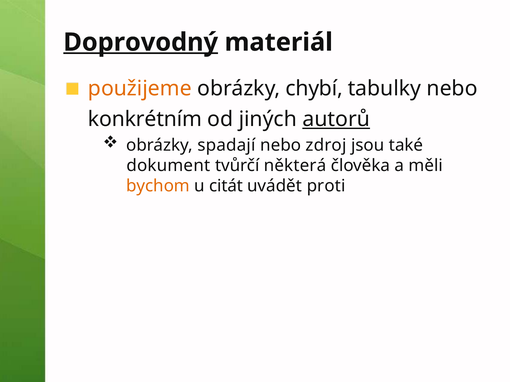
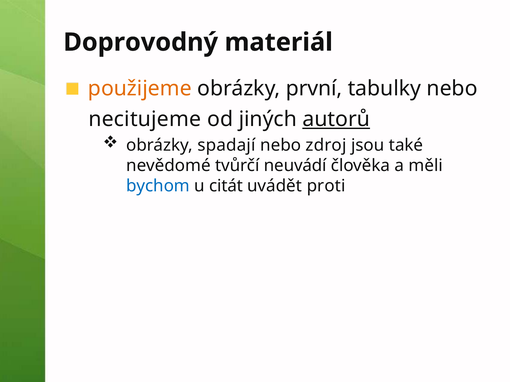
Doprovodný underline: present -> none (141, 42)
chybí: chybí -> první (314, 89)
konkrétním: konkrétním -> necitujeme (145, 119)
dokument: dokument -> nevědomé (168, 166)
některá: některá -> neuvádí (295, 166)
bychom colour: orange -> blue (158, 186)
